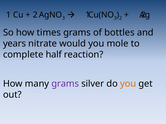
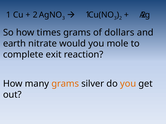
bottles: bottles -> dollars (119, 33)
years: years -> earth (14, 44)
half: half -> exit (54, 55)
grams colour: purple -> orange (65, 84)
